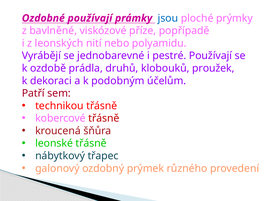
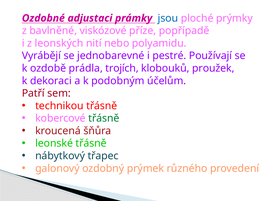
Ozdobné používají: používají -> adjustaci (90, 18)
druhů: druhů -> trojích (122, 68)
třásně colour: red -> green (104, 118)
